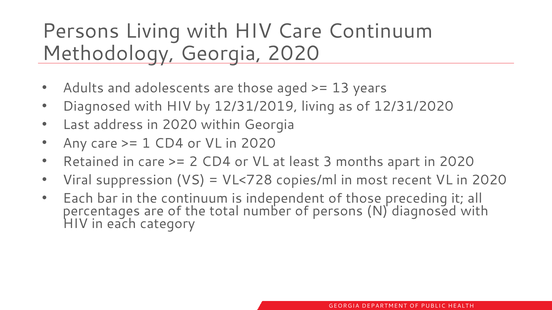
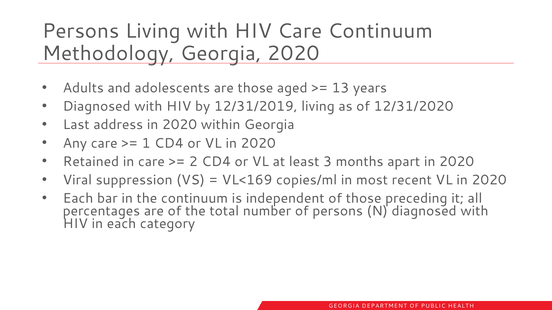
VL<728: VL<728 -> VL<169 (247, 180)
